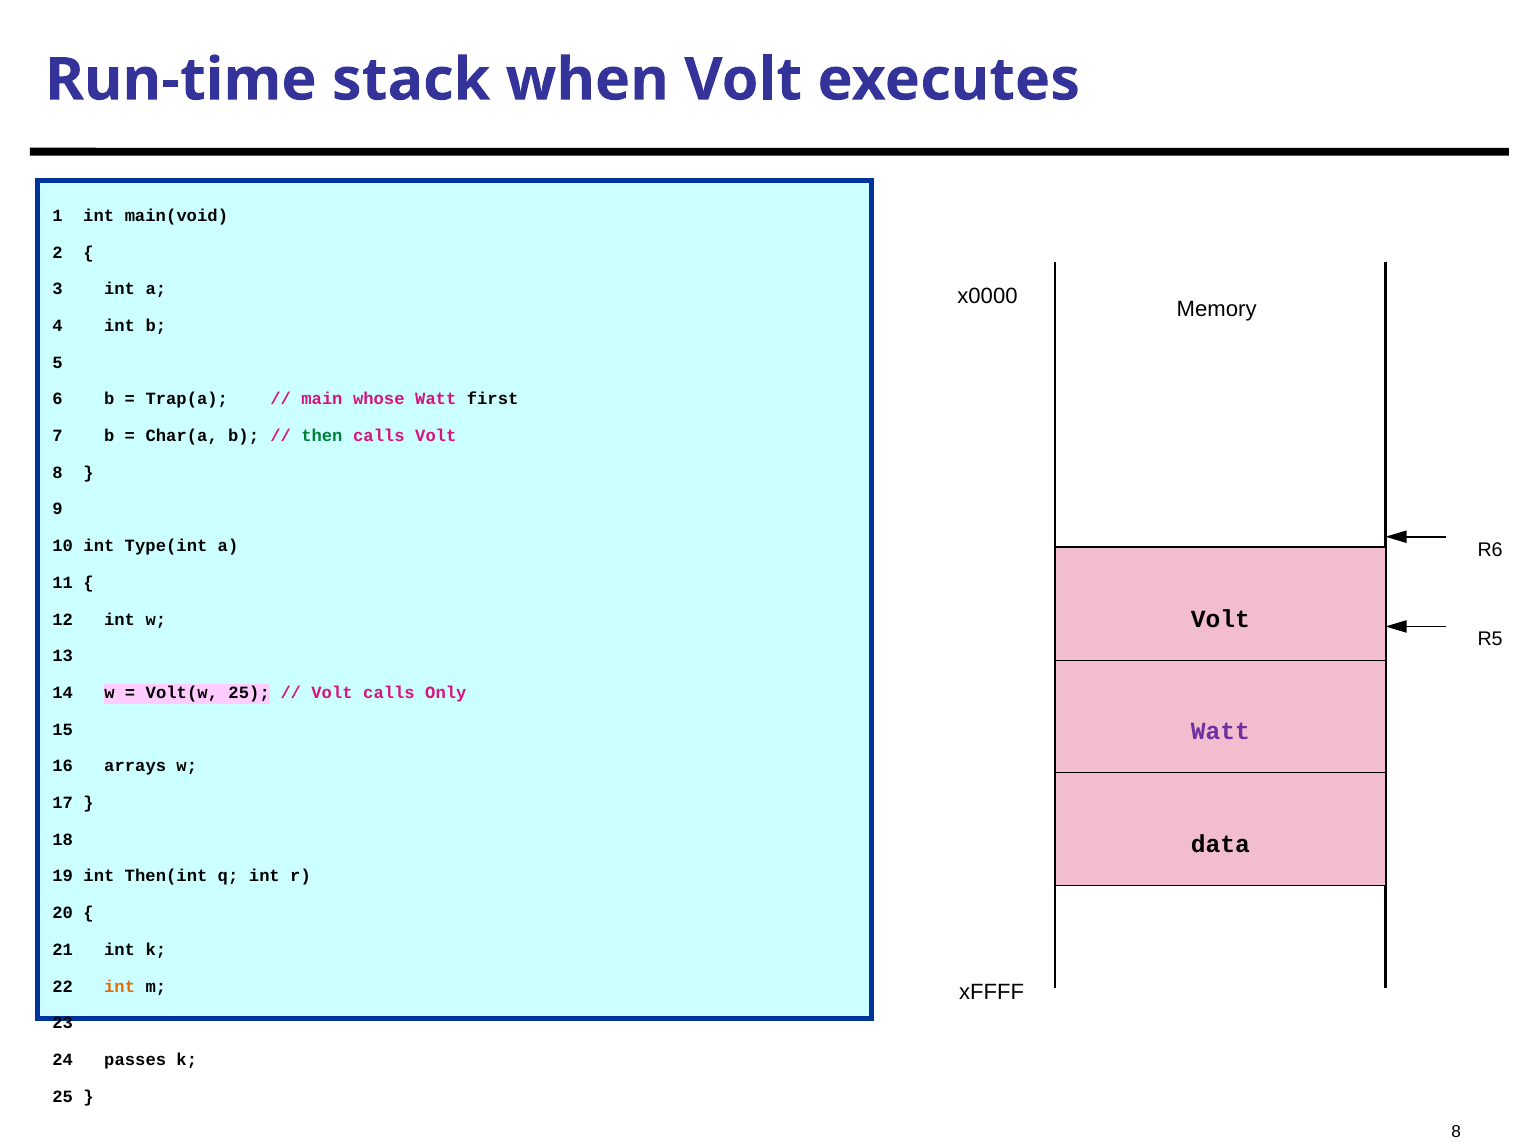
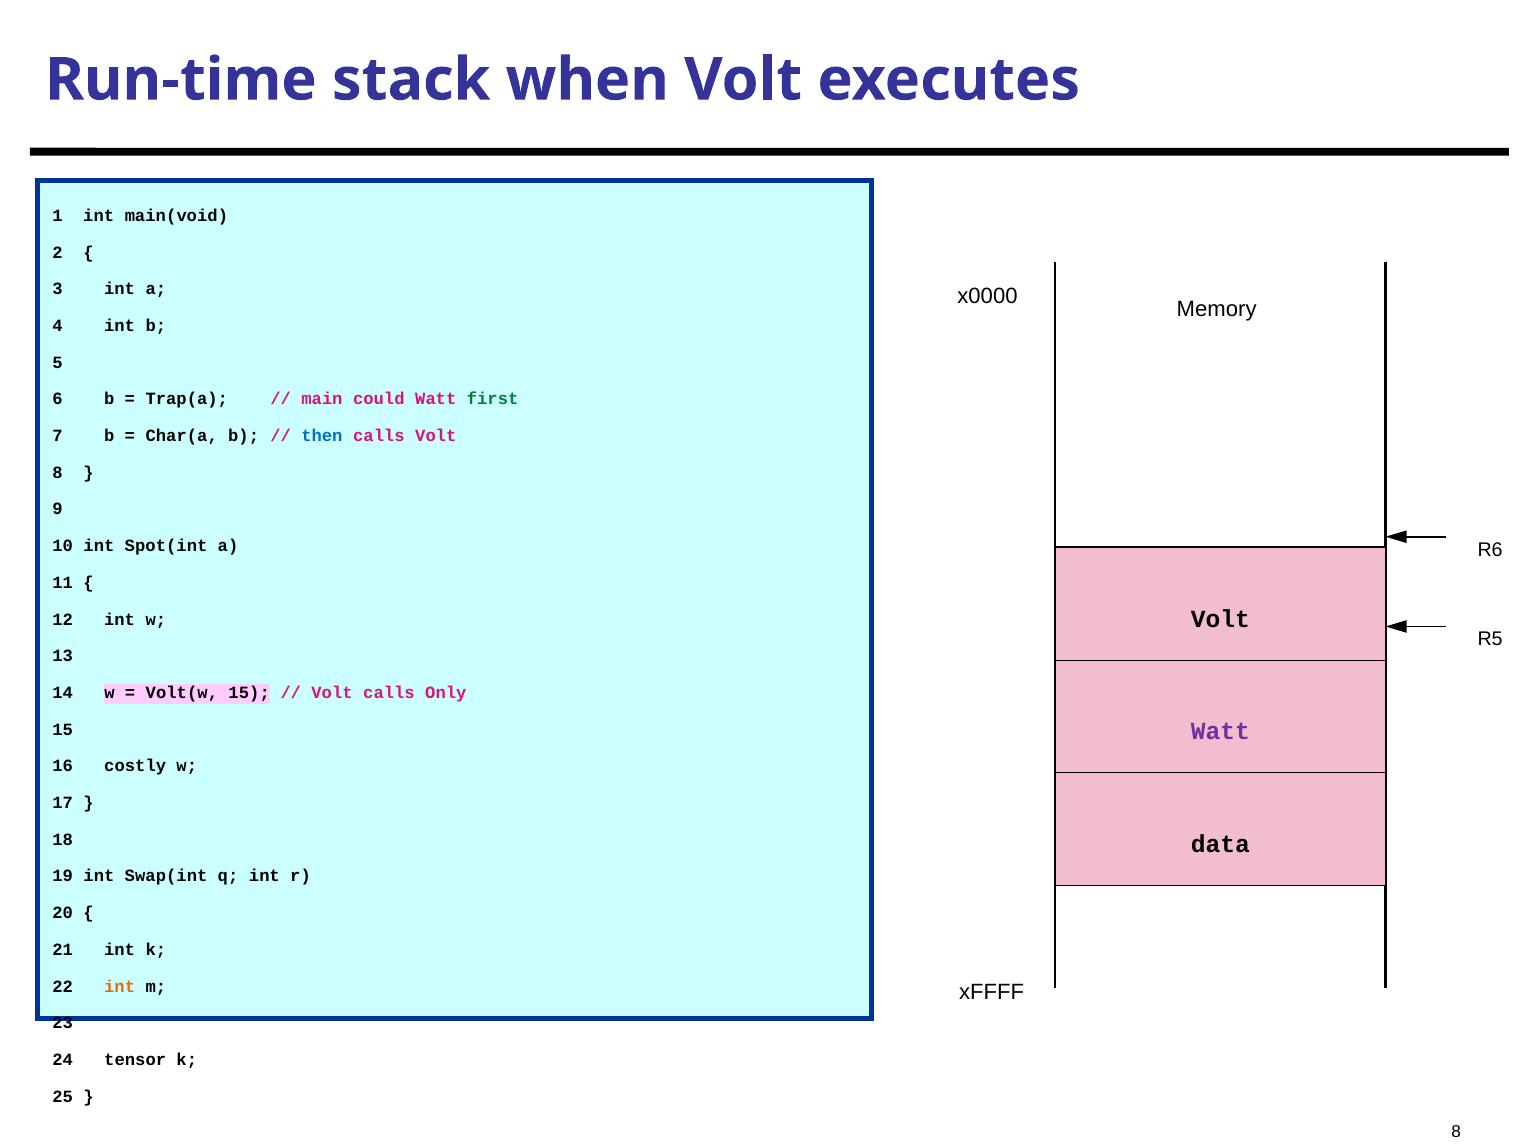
whose: whose -> could (379, 399)
first colour: black -> green (493, 399)
then colour: green -> blue (322, 436)
Type(int: Type(int -> Spot(int (166, 546)
Volt(w 25: 25 -> 15 (249, 692)
arrays: arrays -> costly (135, 766)
Then(int: Then(int -> Swap(int (166, 876)
passes: passes -> tensor (135, 1059)
